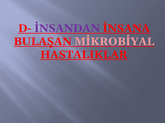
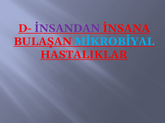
MİKROBİYAL colour: pink -> light blue (114, 42)
